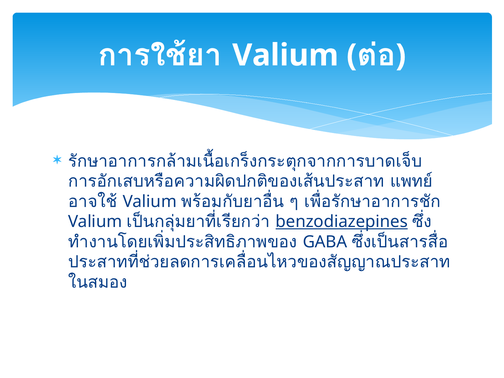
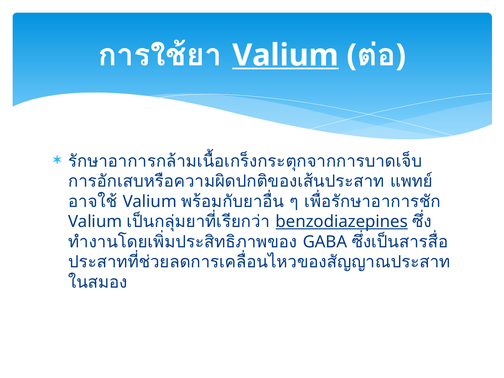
Valium underline: none -> present (285, 55)
